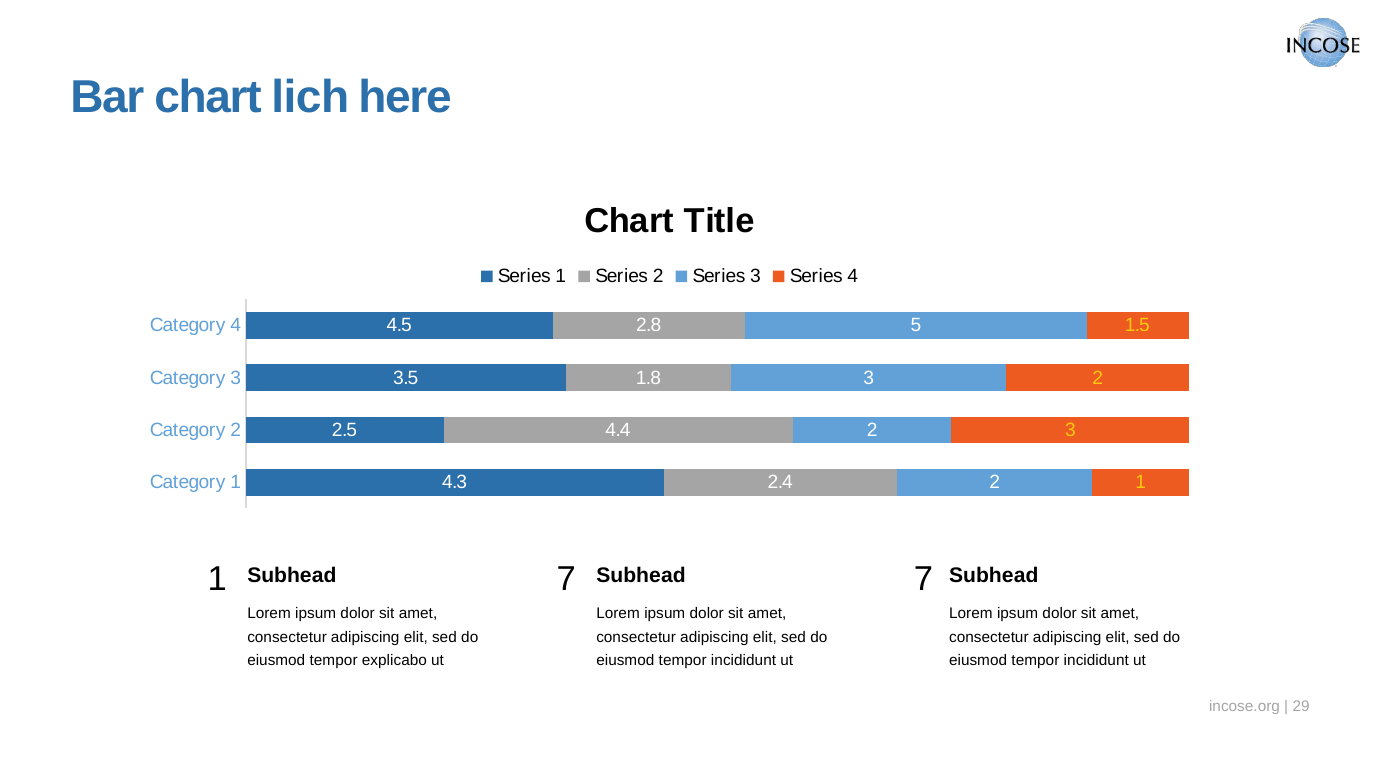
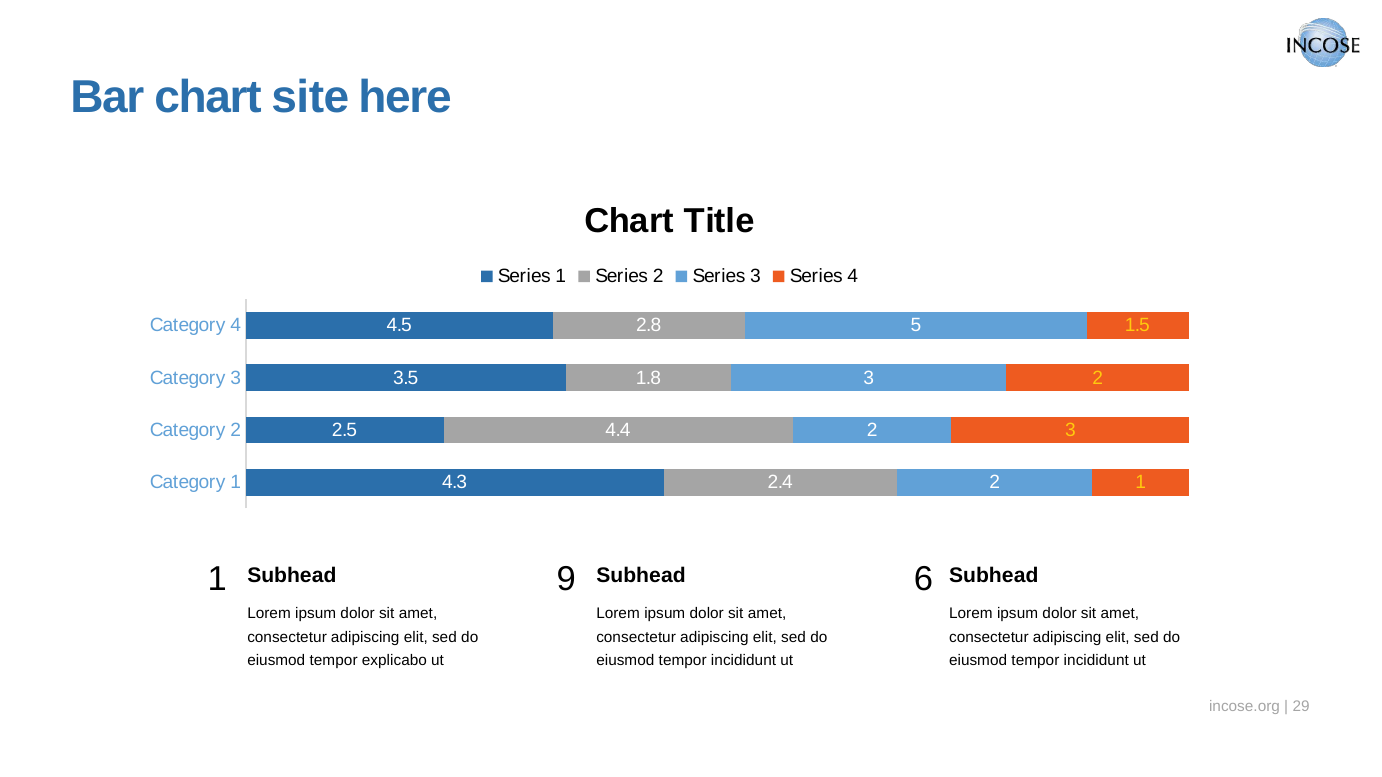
lich: lich -> site (310, 97)
7: 7 -> 9 (566, 580)
7: 7 -> 6 (924, 580)
